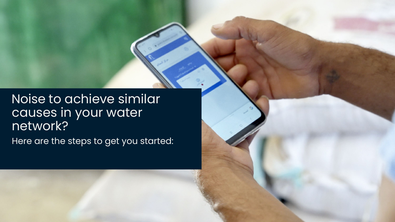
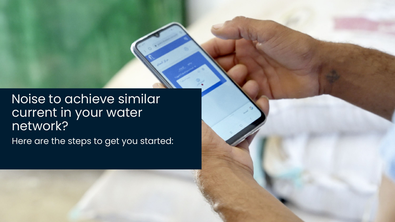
causes: causes -> current (35, 113)
